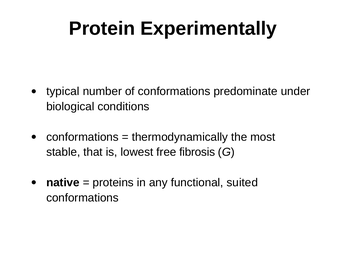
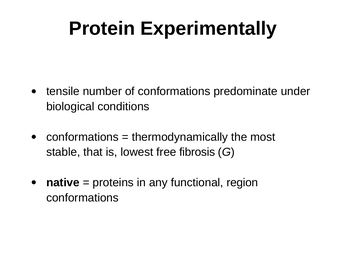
typical: typical -> tensile (63, 92)
suited: suited -> region (242, 183)
